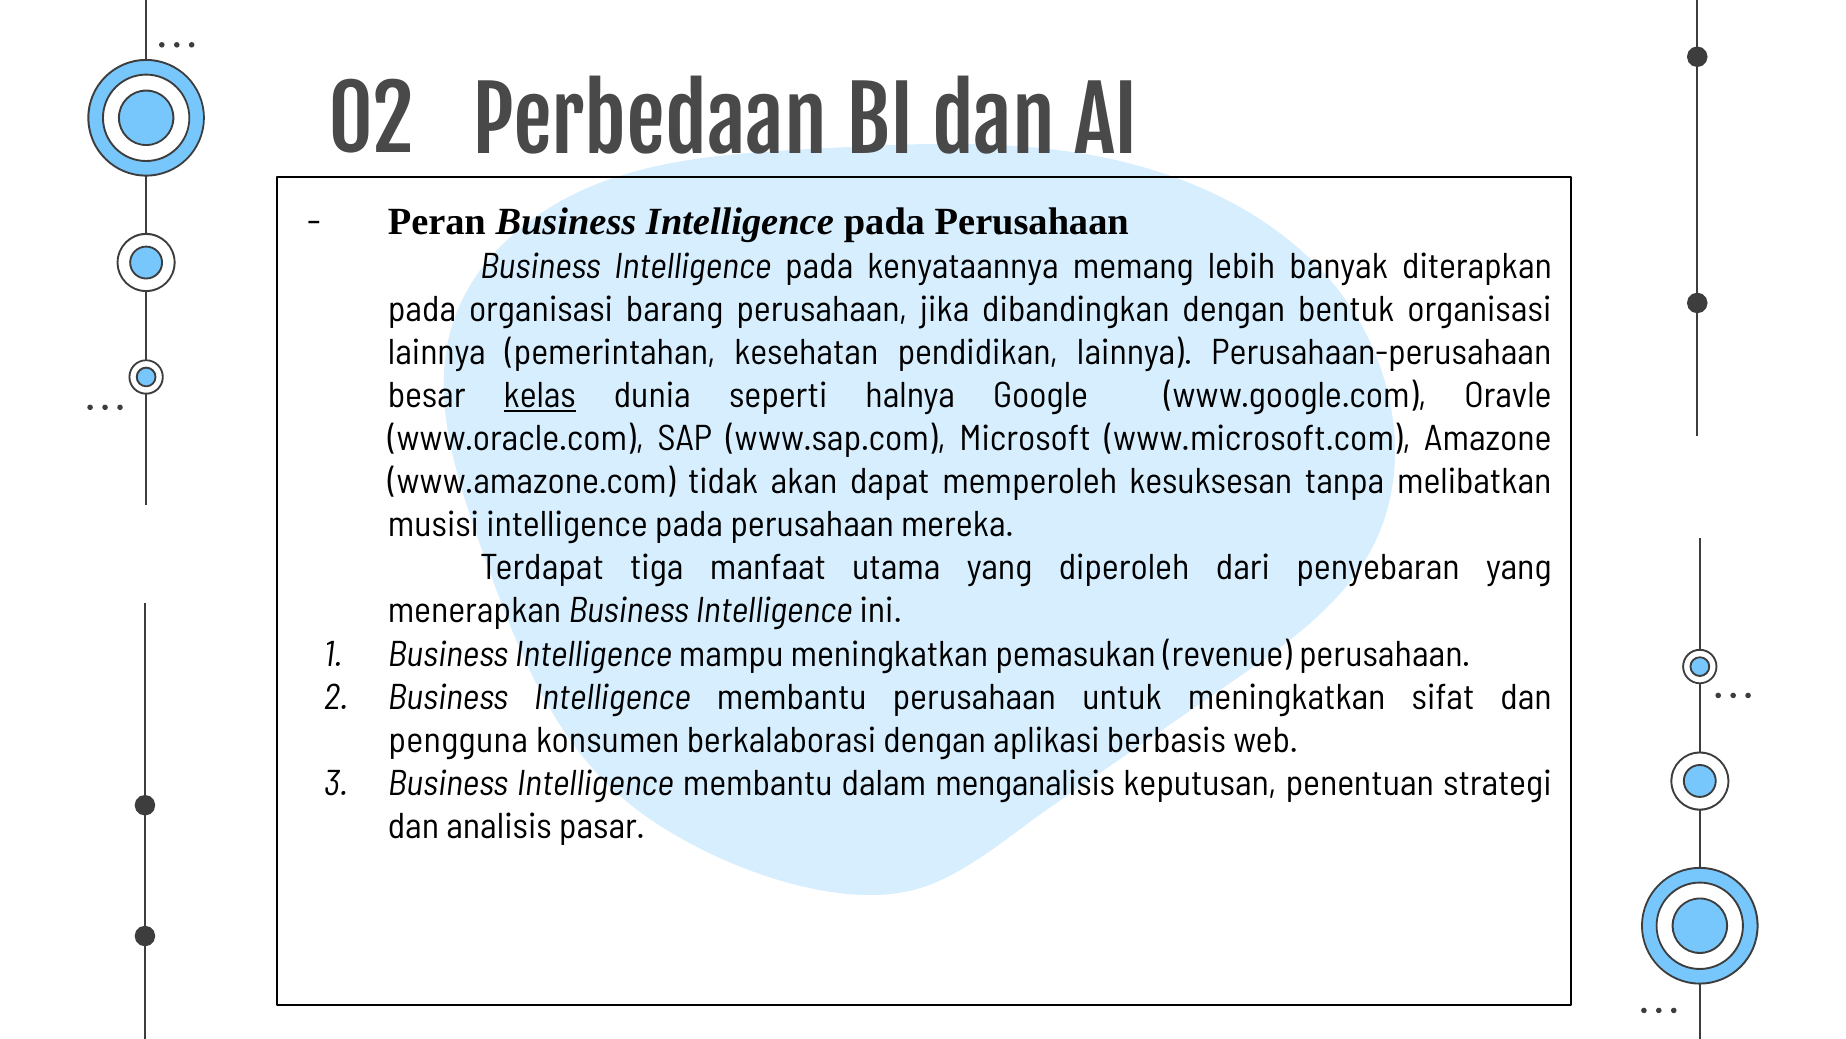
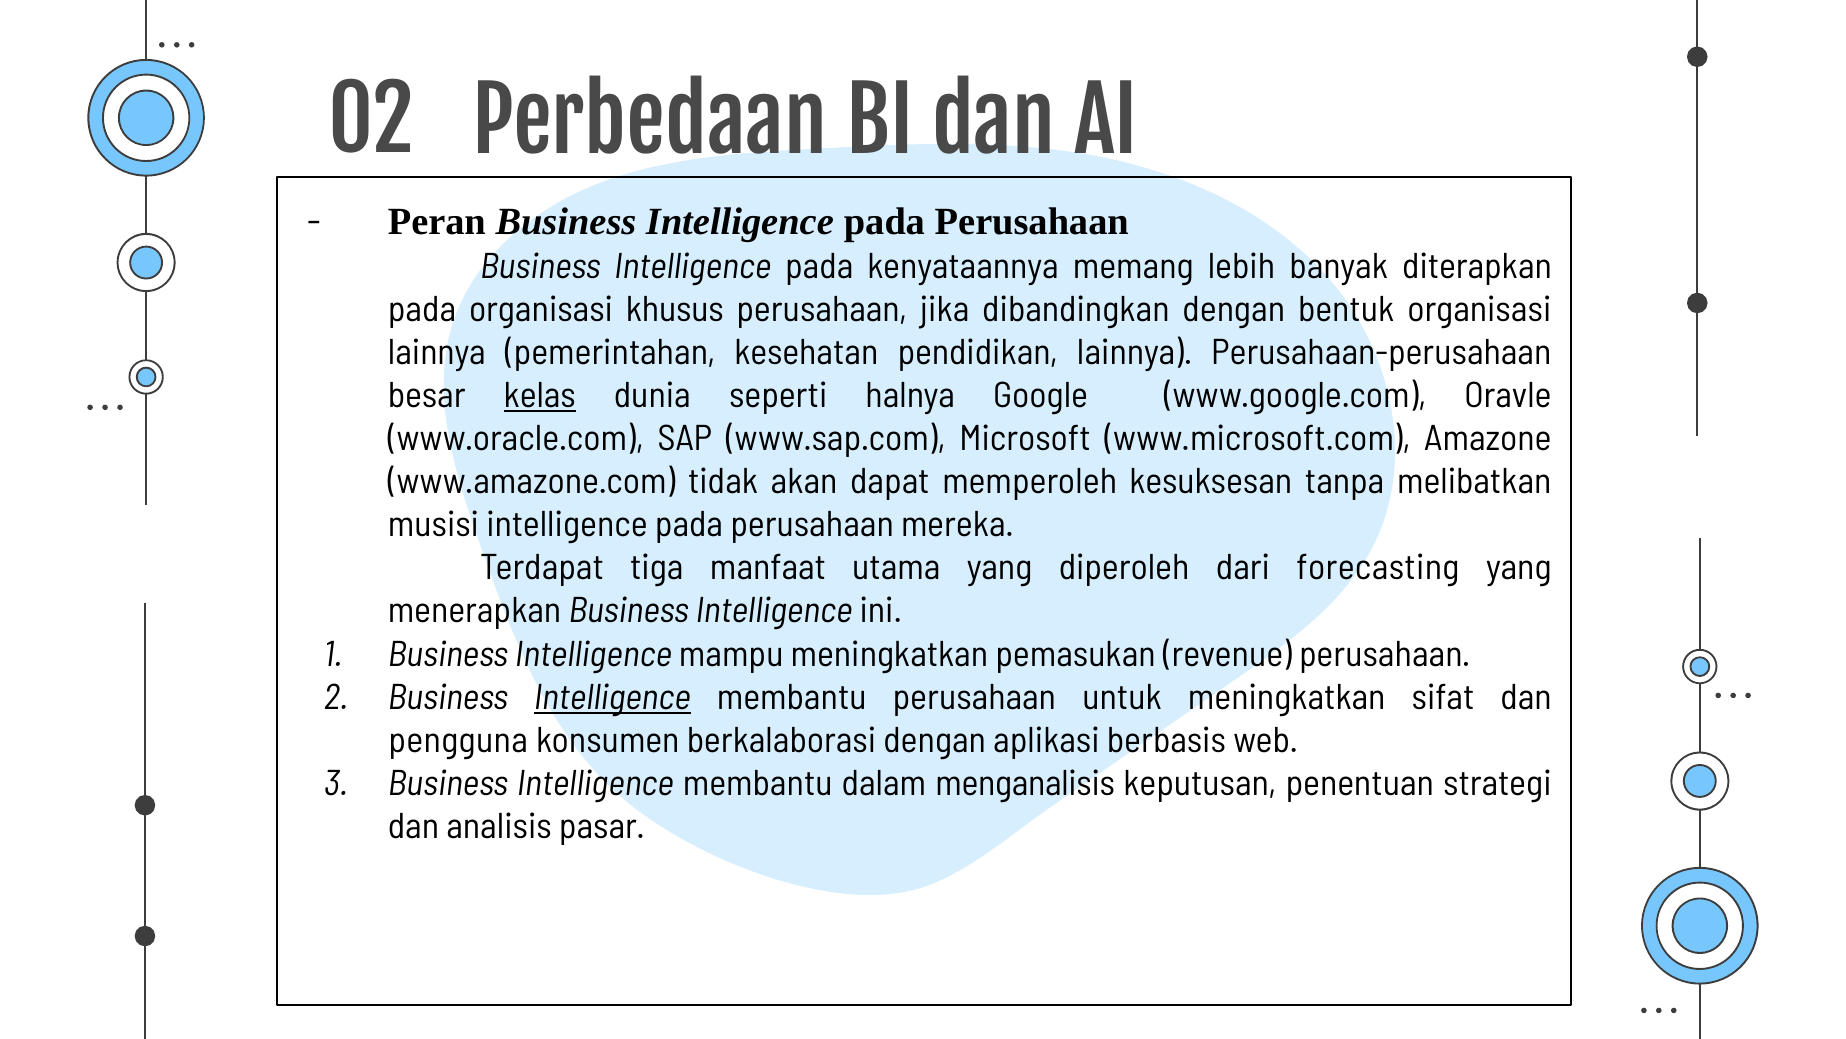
barang: barang -> khusus (675, 309)
penyebaran: penyebaran -> forecasting (1378, 568)
Intelligence underline: none -> present (612, 697)
